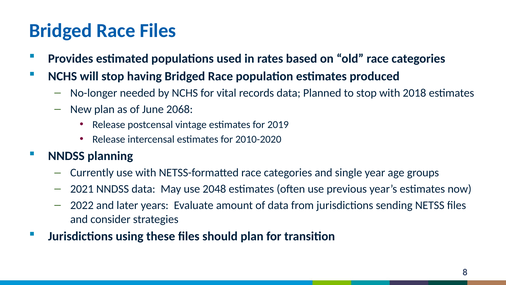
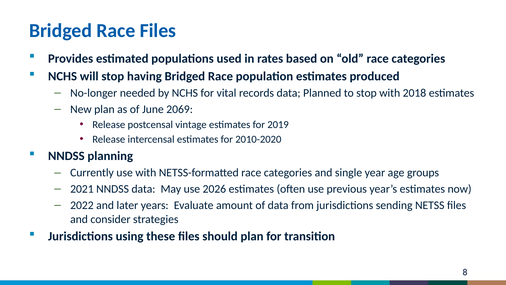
2068: 2068 -> 2069 (180, 109)
2048: 2048 -> 2026 (214, 189)
